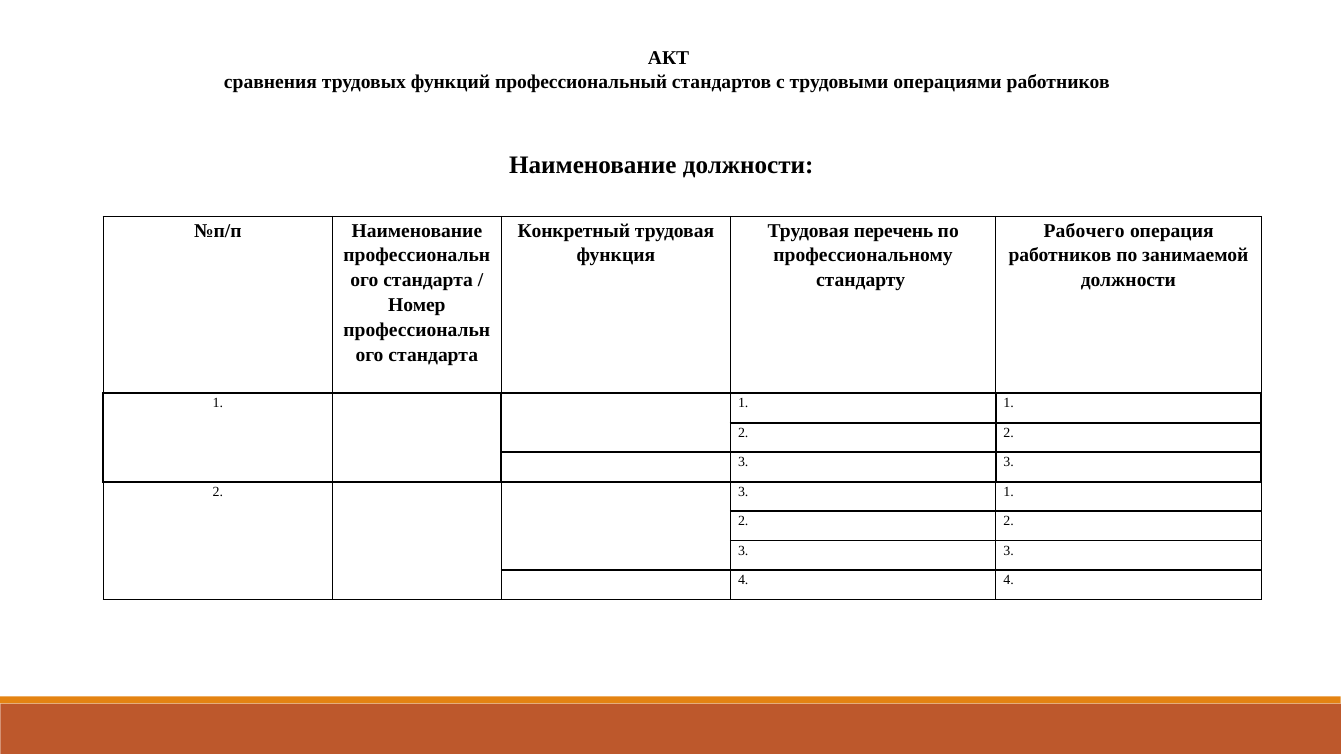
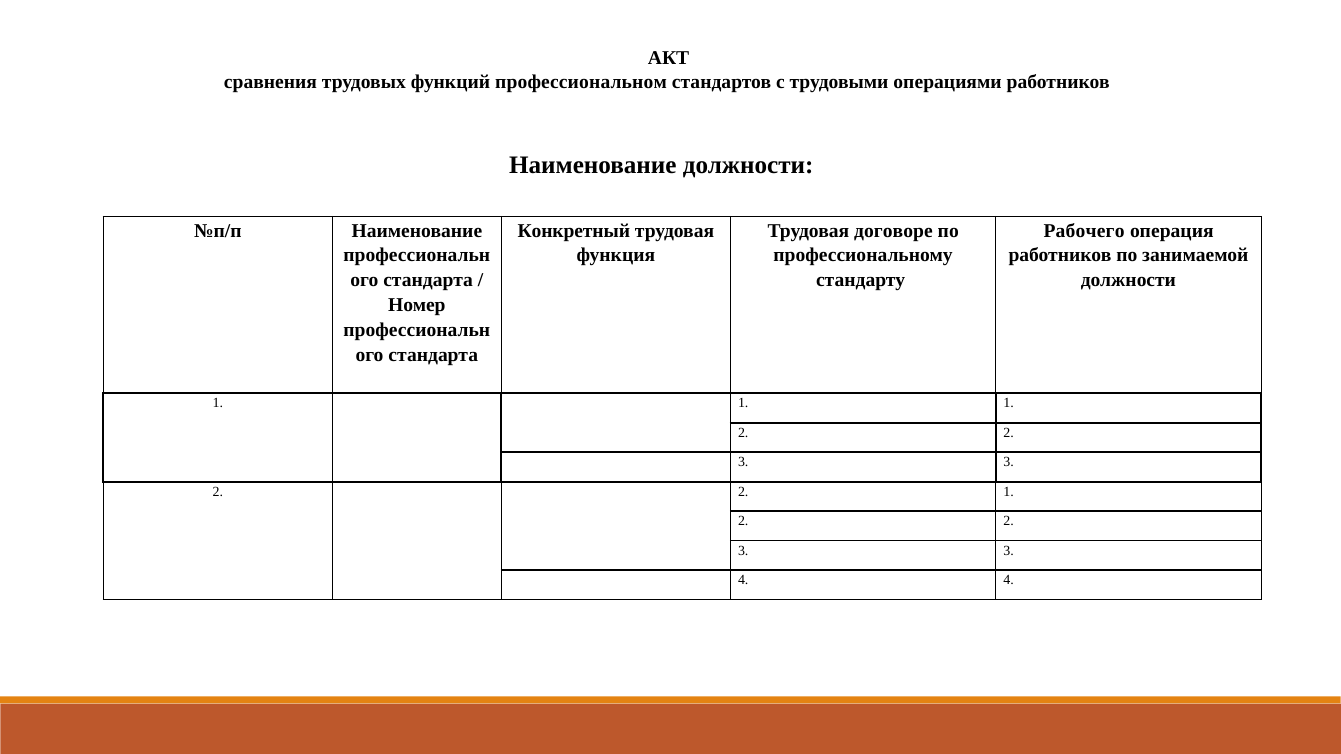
профессиональный: профессиональный -> профессиональном (581, 82)
перечень: перечень -> договоре (894, 231)
3: 3 -> 2 (743, 492)
